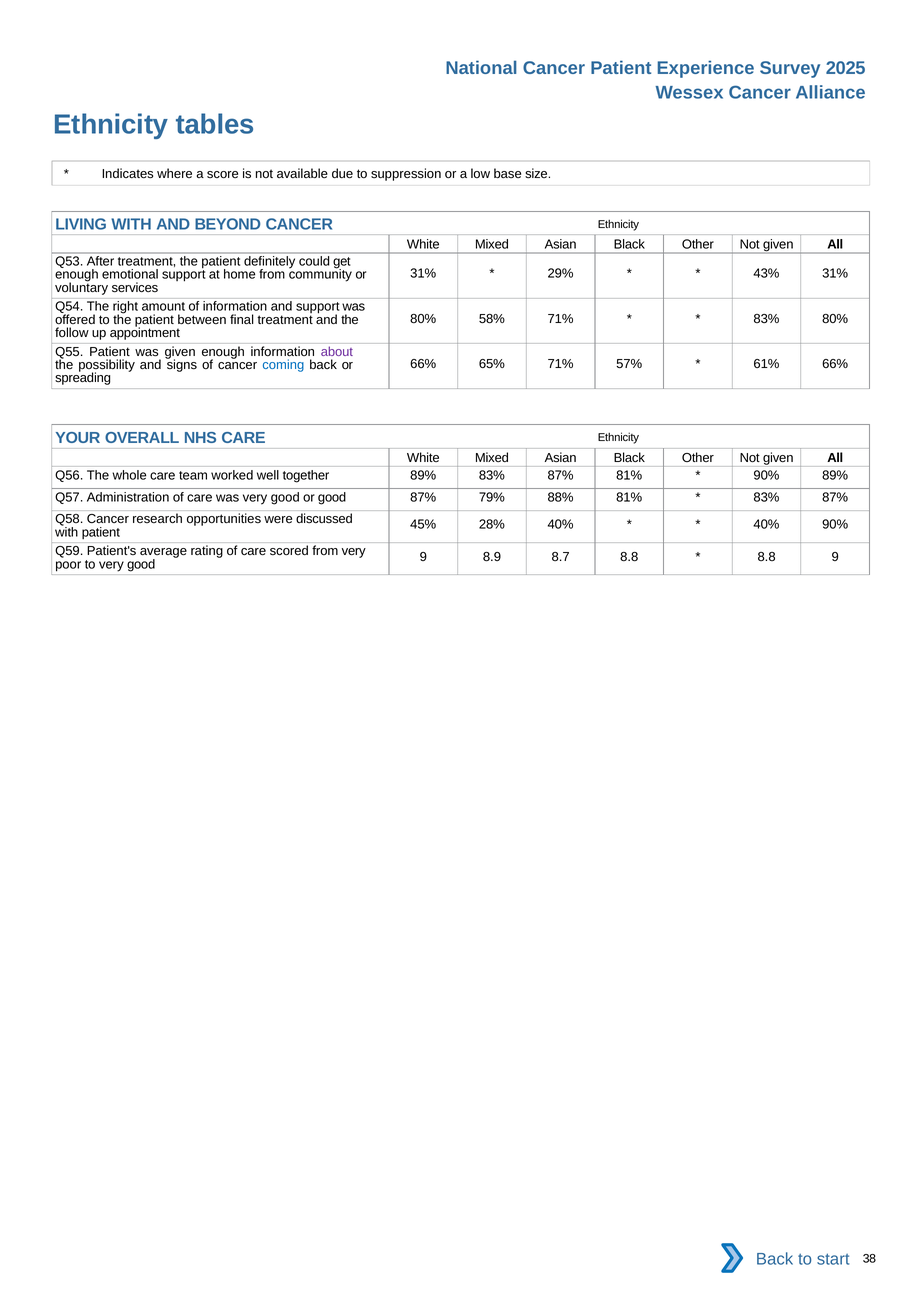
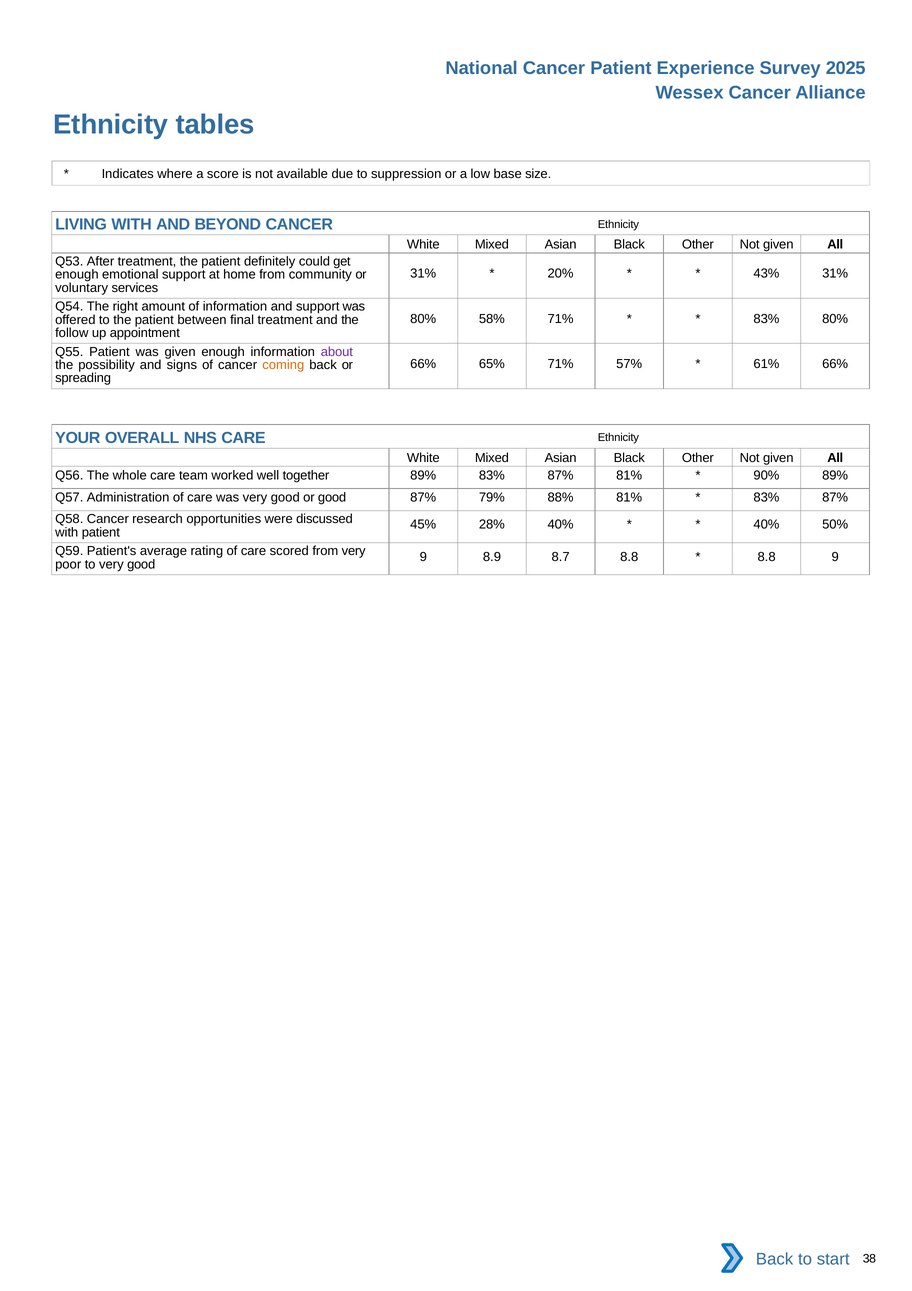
29%: 29% -> 20% (561, 273)
coming colour: blue -> orange (283, 365)
40% 90%: 90% -> 50% (835, 525)
